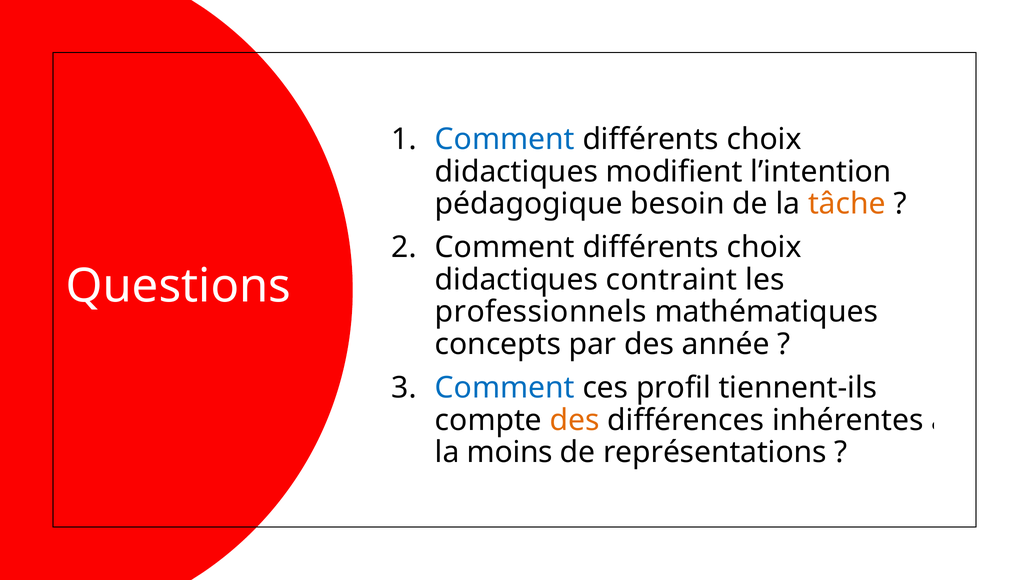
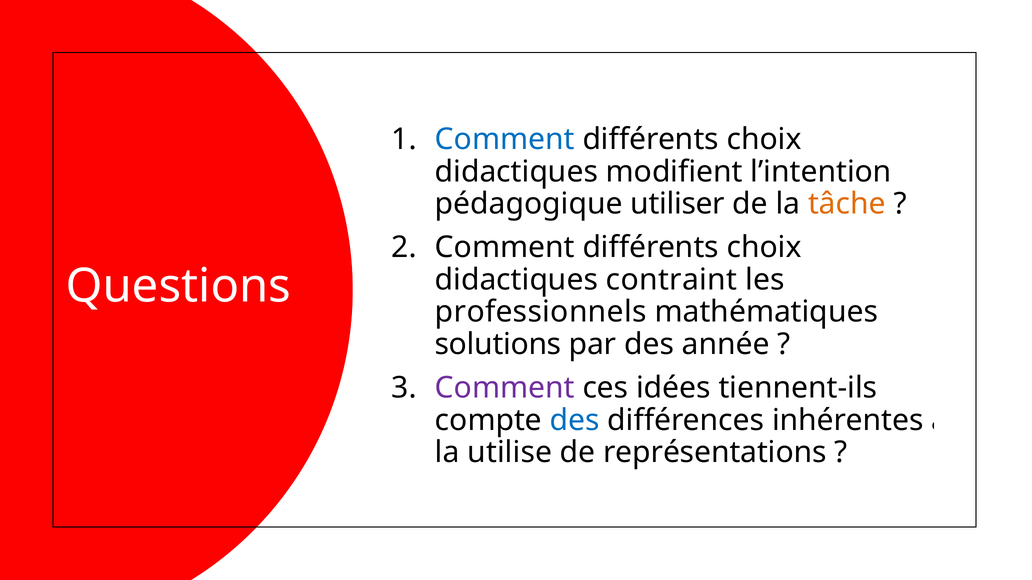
besoin: besoin -> utiliser (678, 204)
concepts: concepts -> solutions (498, 345)
Comment colour: blue -> purple (505, 388)
profil: profil -> idées (673, 388)
des colour: orange -> blue (575, 420)
moins: moins -> utilise (510, 453)
